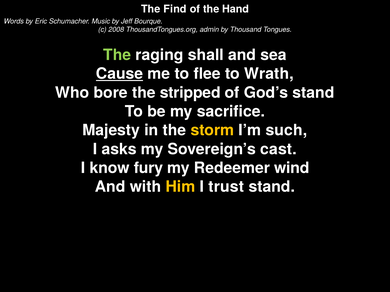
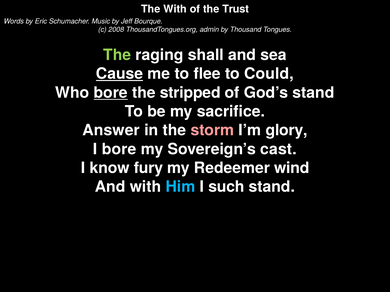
The Find: Find -> With (175, 9)
Hand: Hand -> Trust (236, 9)
Wrath: Wrath -> Could (269, 74)
bore underline: none -> present (111, 93)
Majesty: Majesty -> Answer (111, 131)
storm colour: yellow -> pink (212, 131)
such: such -> glory (287, 131)
I asks: asks -> bore (119, 149)
Him colour: yellow -> light blue (180, 187)
trust: trust -> such (226, 187)
